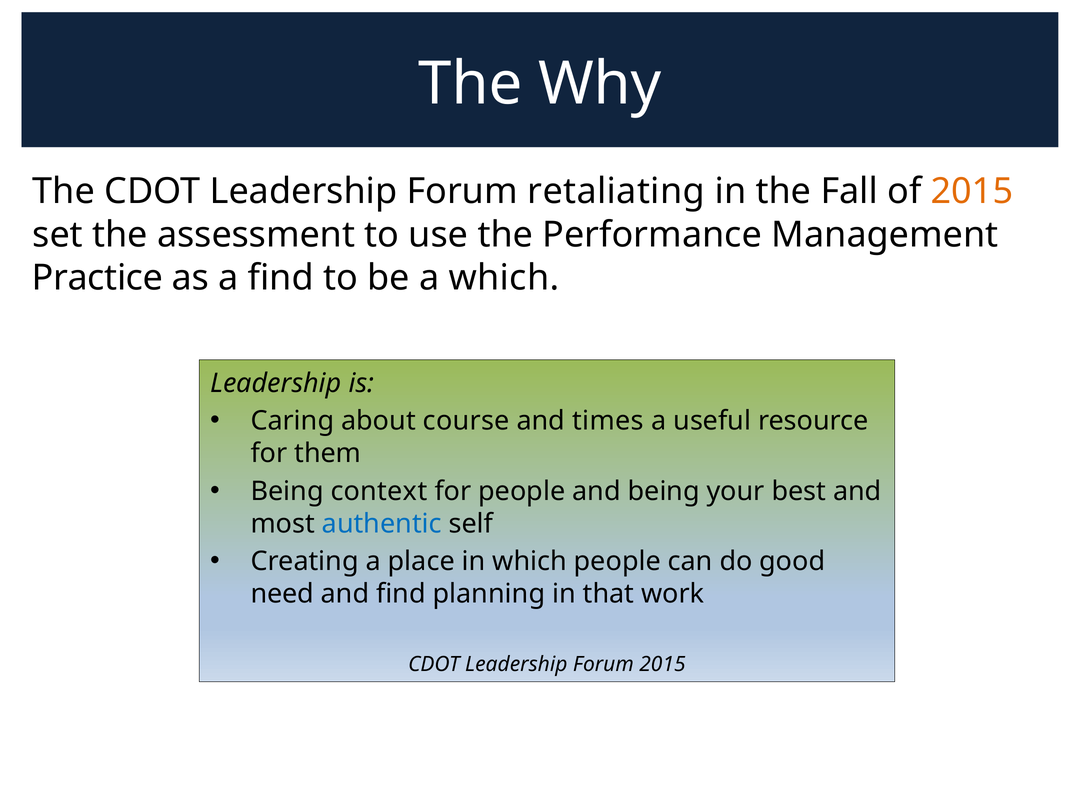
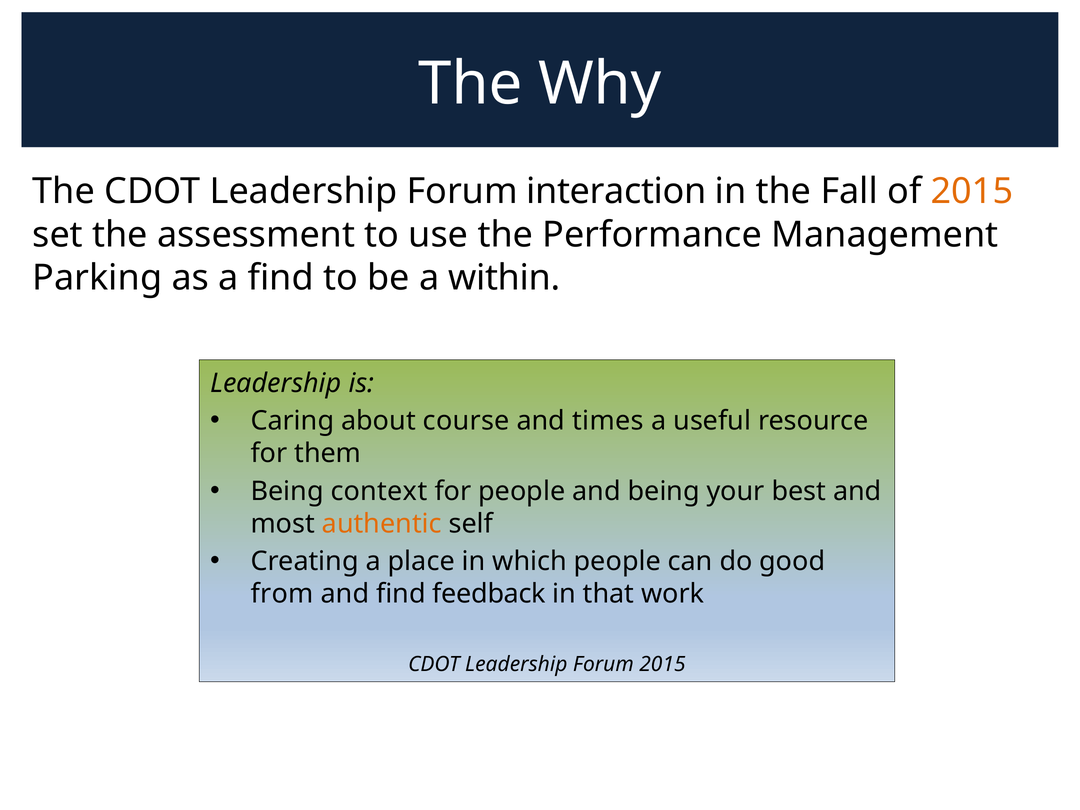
retaliating: retaliating -> interaction (616, 192)
Practice: Practice -> Parking (97, 278)
a which: which -> within (504, 278)
authentic colour: blue -> orange (382, 524)
need: need -> from (282, 594)
planning: planning -> feedback (489, 594)
